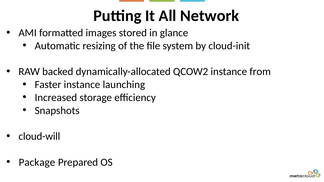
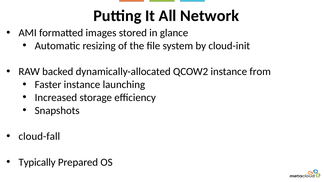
cloud-will: cloud-will -> cloud-fall (39, 137)
Package: Package -> Typically (37, 162)
